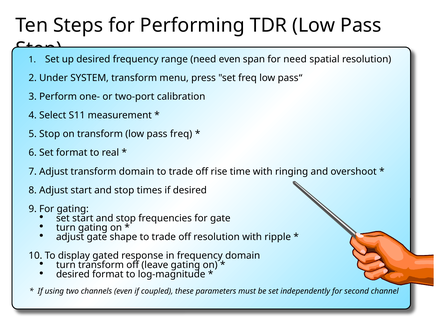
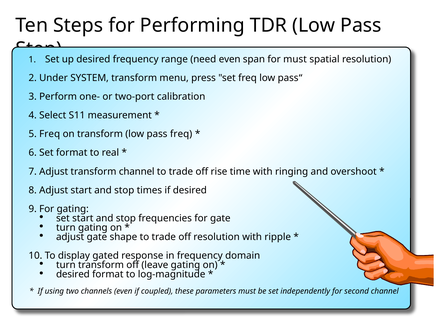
for need: need -> must (295, 59)
5 Stop: Stop -> Freq (50, 134)
transform domain: domain -> channel (137, 172)
